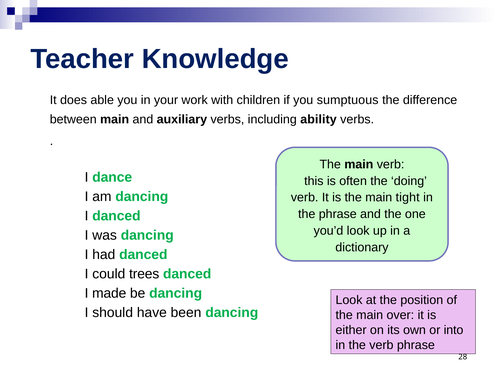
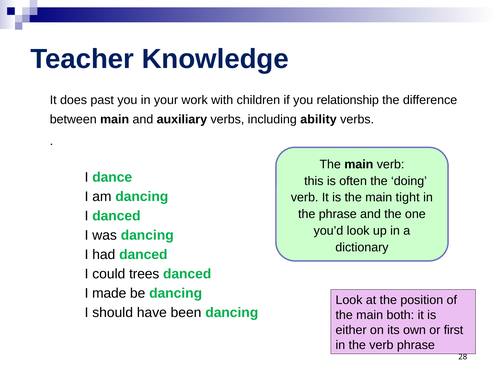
able: able -> past (102, 100)
sumptuous: sumptuous -> relationship (348, 100)
over: over -> both (400, 315)
into: into -> first (454, 330)
